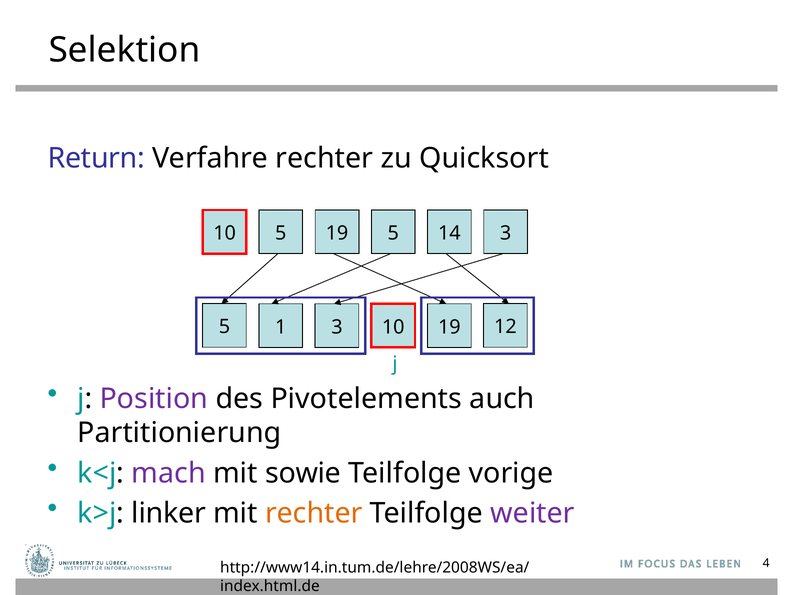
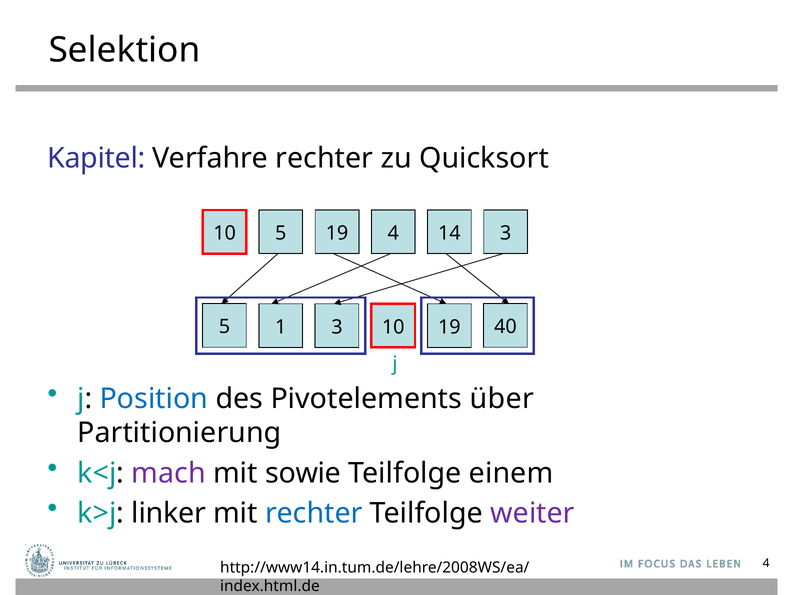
Return: Return -> Kapitel (96, 158)
5 5: 5 -> 4 (393, 233)
12: 12 -> 40 (505, 327)
Position colour: purple -> blue (154, 398)
auch: auch -> über (502, 398)
vorige: vorige -> einem (511, 473)
rechter colour: orange -> blue (314, 513)
